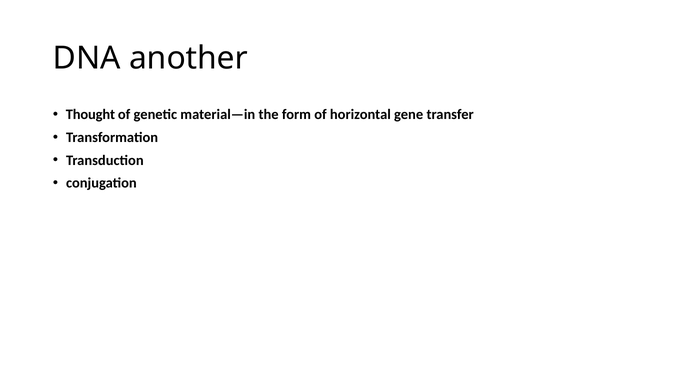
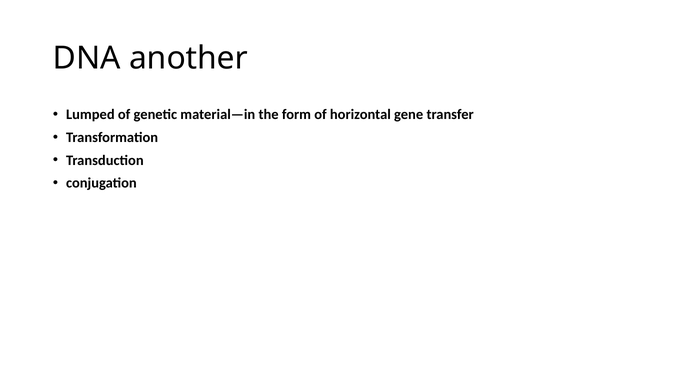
Thought: Thought -> Lumped (90, 114)
